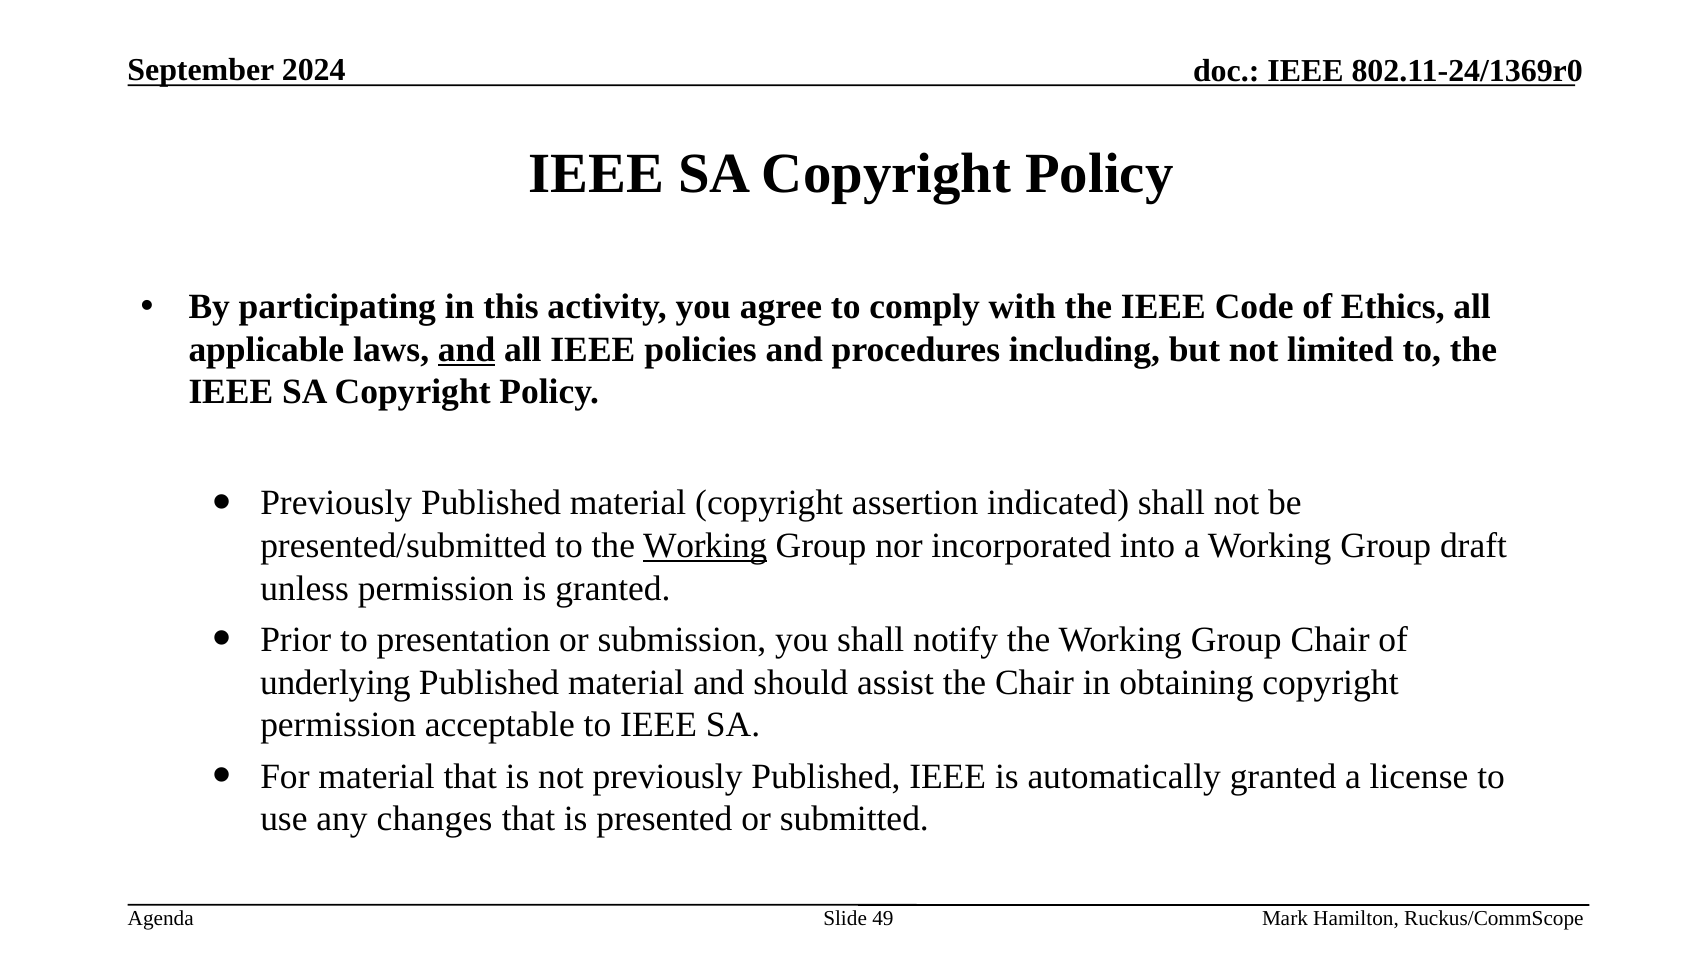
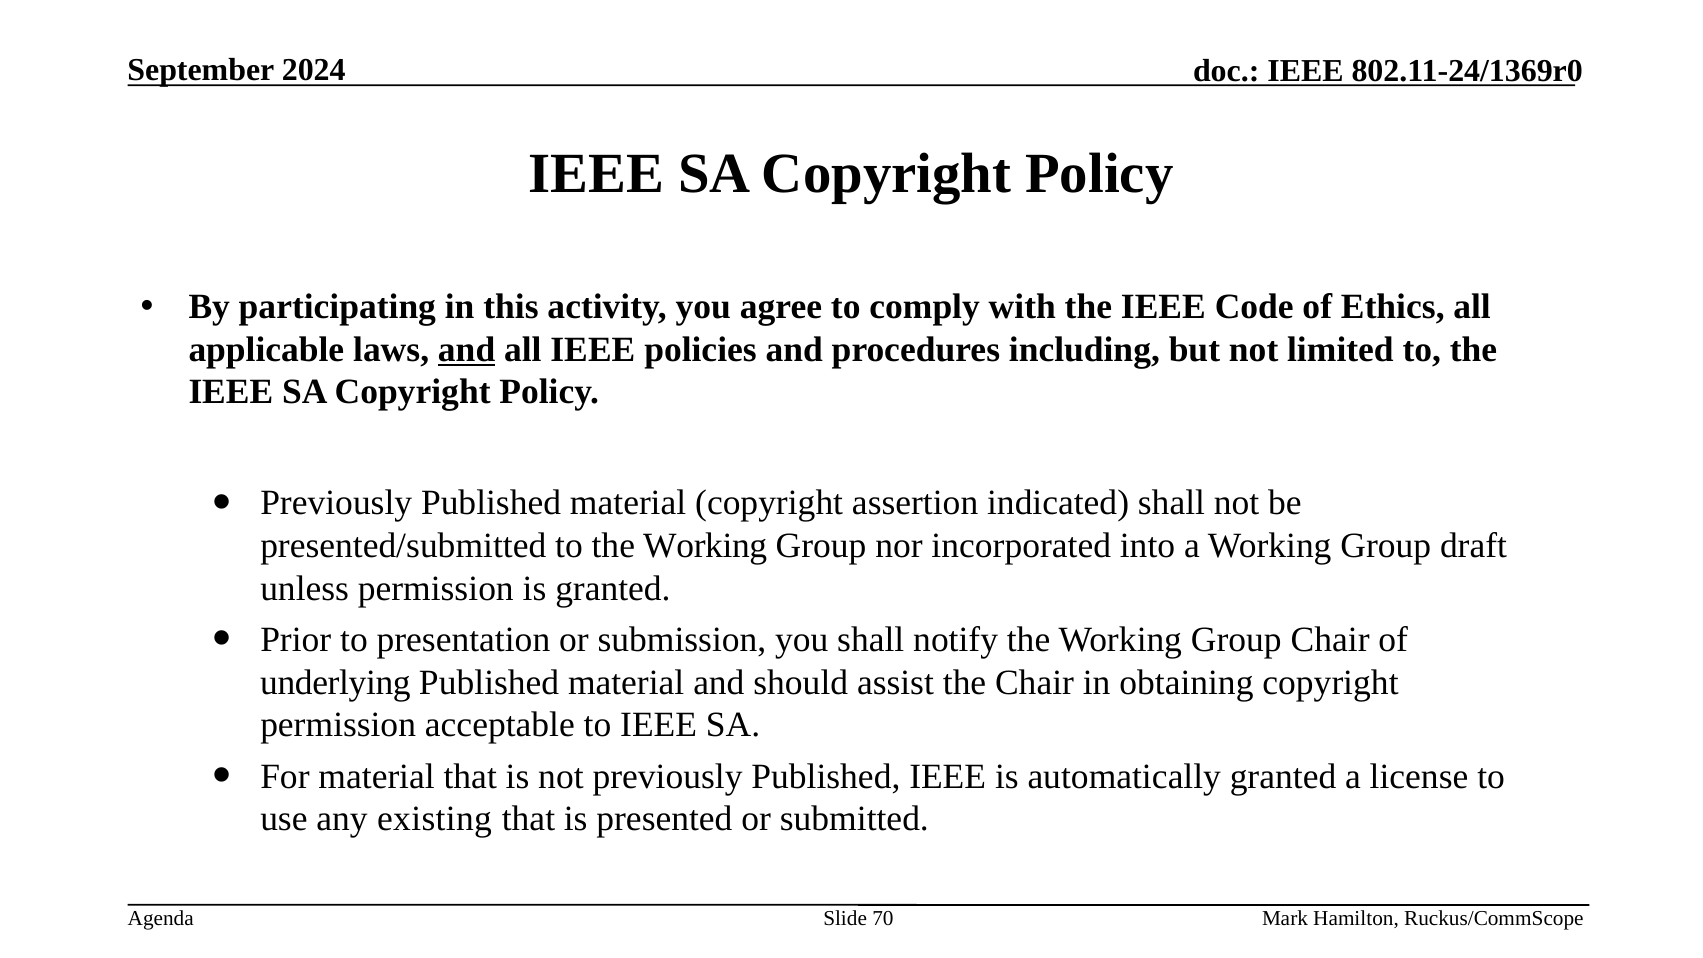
Working underline: present -> none (705, 546)
changes: changes -> existing (435, 819)
49: 49 -> 70 (883, 919)
